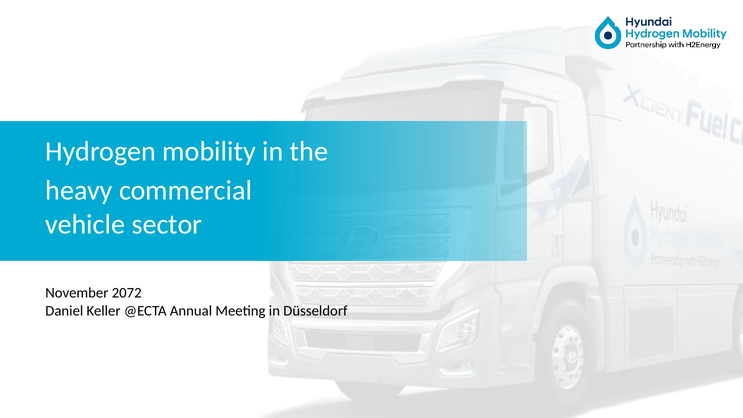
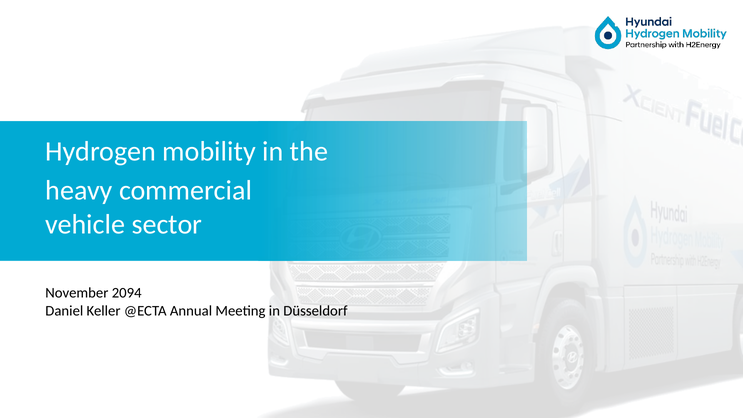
2072: 2072 -> 2094 (127, 293)
